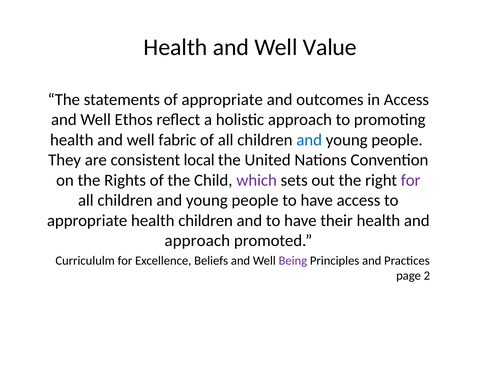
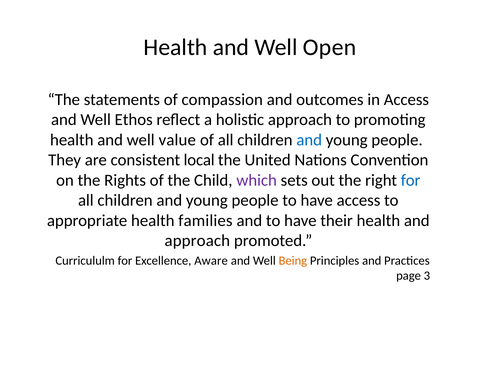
Value: Value -> Open (330, 47)
of appropriate: appropriate -> compassion (222, 100)
fabric: fabric -> value (177, 140)
for colour: purple -> blue (411, 180)
health children: children -> families (205, 221)
Beliefs: Beliefs -> Aware (211, 261)
Being colour: purple -> orange (293, 261)
2: 2 -> 3 (427, 276)
